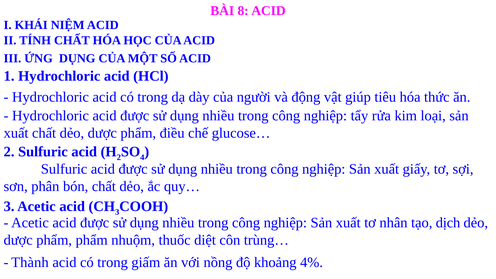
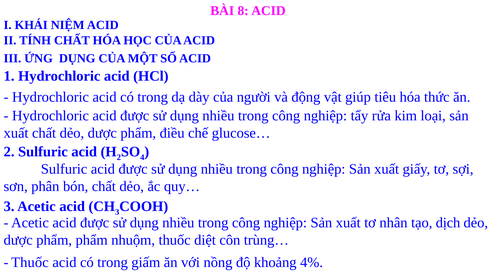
Thành: Thành -> Thuốc (30, 262)
